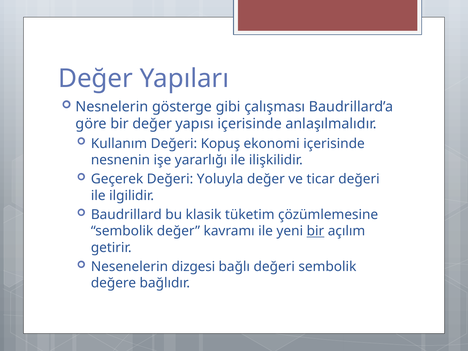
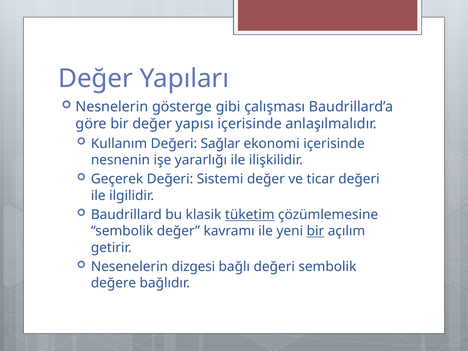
Kopuş: Kopuş -> Sağlar (220, 144)
Yoluyla: Yoluyla -> Sistemi (220, 179)
tüketim underline: none -> present (250, 215)
